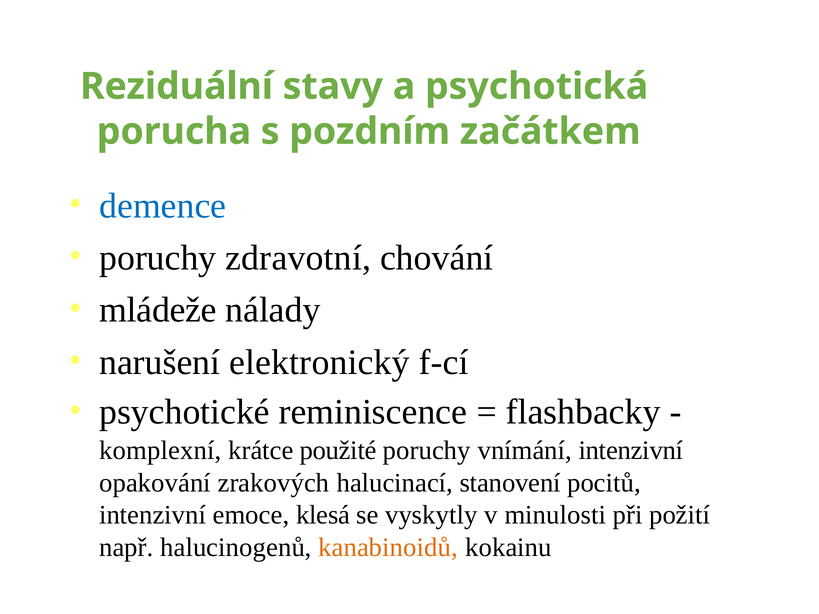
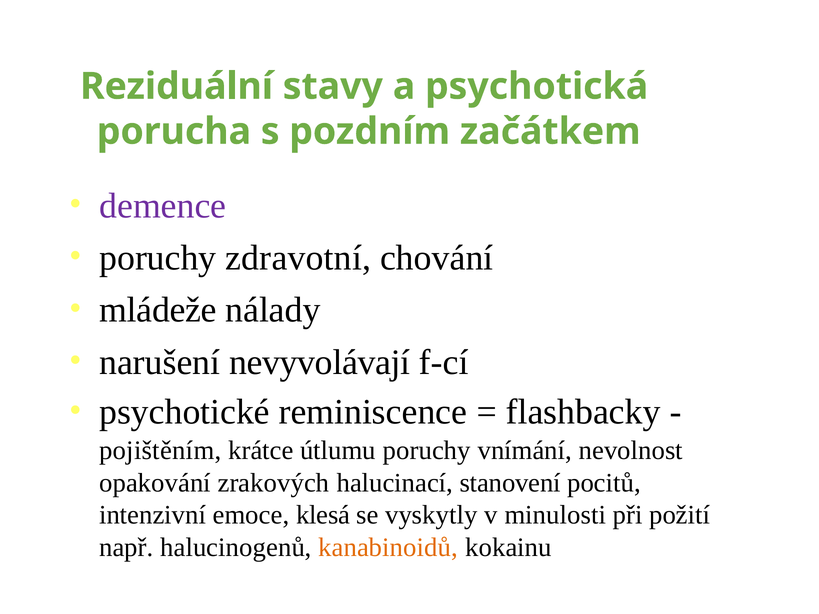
demence colour: blue -> purple (163, 206)
elektronický: elektronický -> nevyvolávají (320, 362)
komplexní: komplexní -> pojištěním (160, 451)
použité: použité -> útlumu (338, 451)
vnímání intenzivní: intenzivní -> nevolnost (631, 451)
